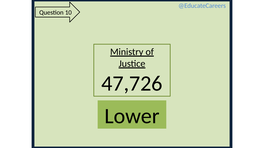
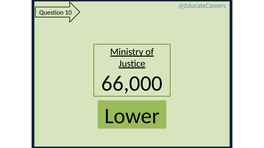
47,726: 47,726 -> 66,000 (132, 84)
